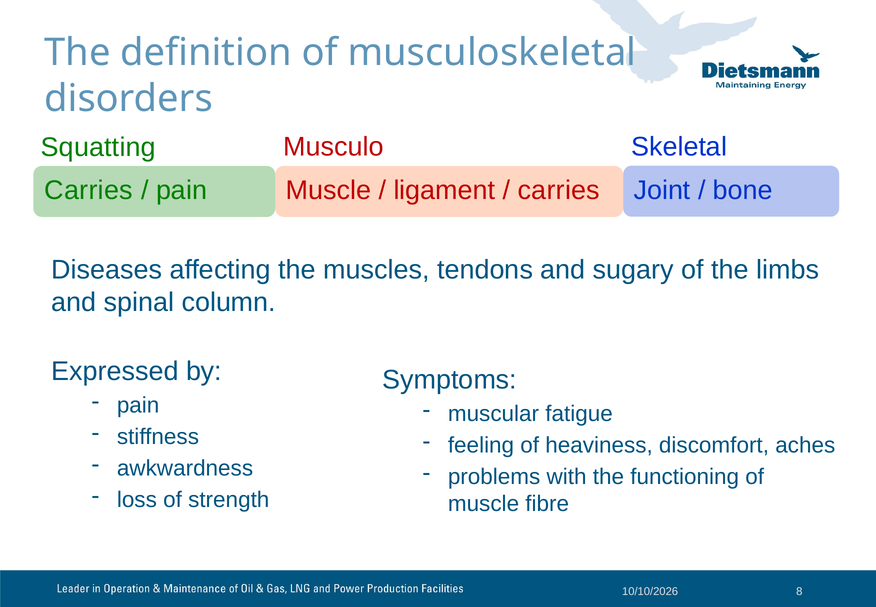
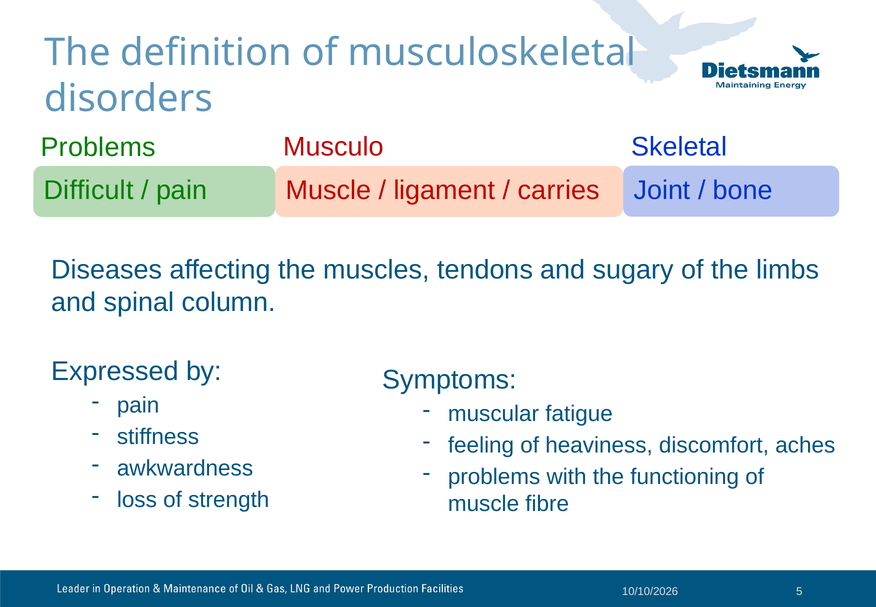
Squatting: Squatting -> Problems (98, 147)
Carries: Carries -> Difficult (89, 190)
8: 8 -> 5 (799, 591)
